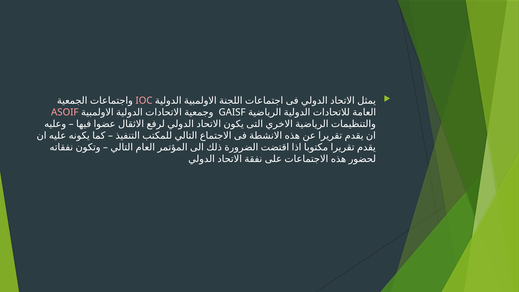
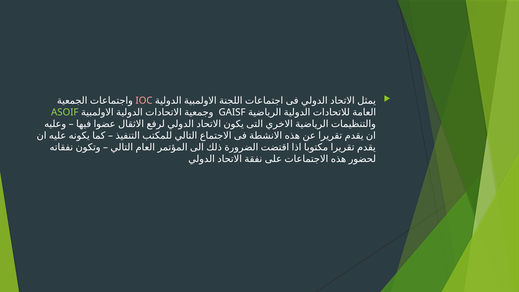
ASOIF colour: pink -> light green (65, 112)
